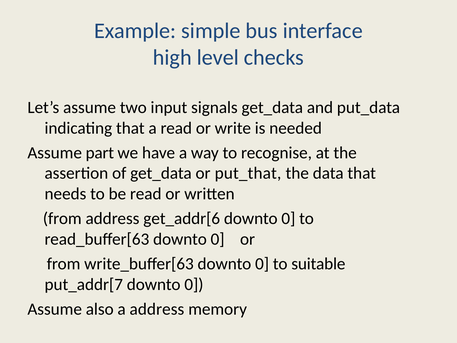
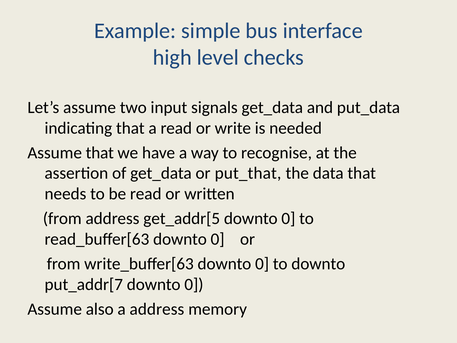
Assume part: part -> that (100, 153)
get_addr[6: get_addr[6 -> get_addr[5 (182, 218)
to suitable: suitable -> downto (318, 264)
